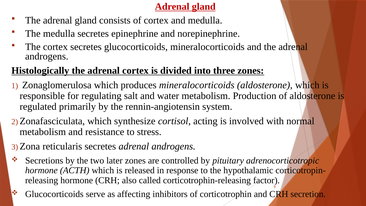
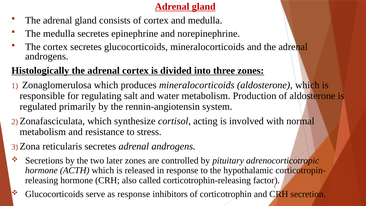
as affecting: affecting -> response (134, 194)
